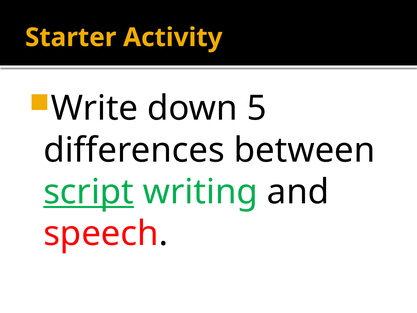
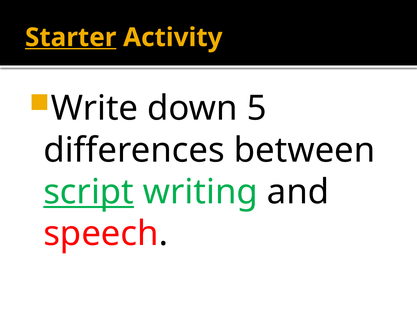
Starter underline: none -> present (71, 37)
